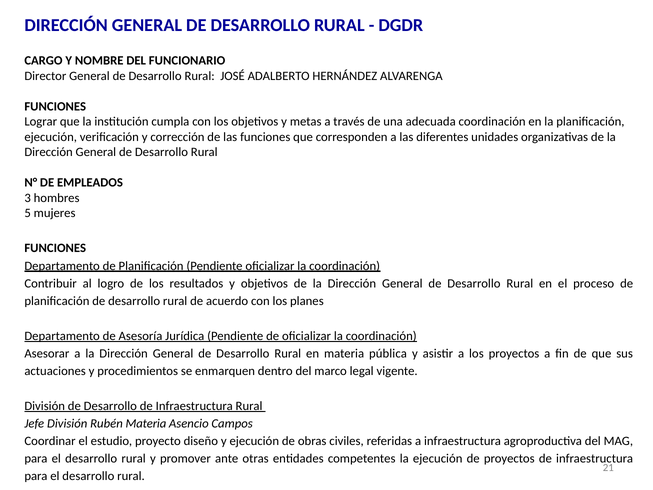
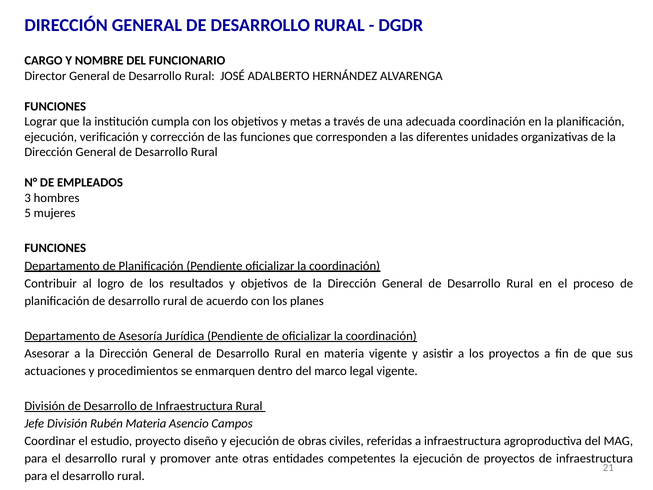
materia pública: pública -> vigente (388, 353)
